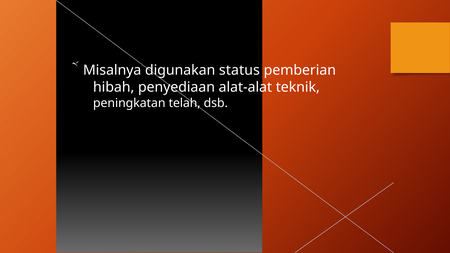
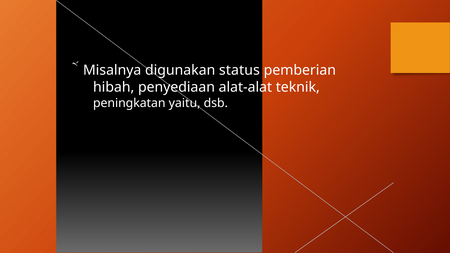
telah: telah -> yaitu (185, 103)
